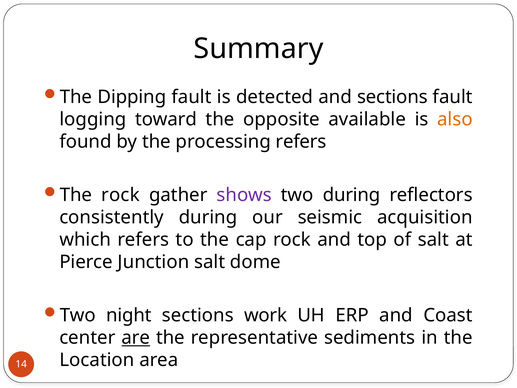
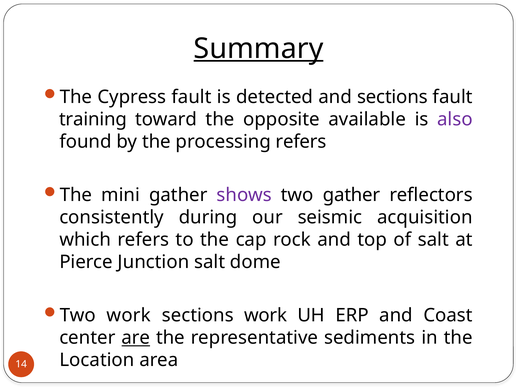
Summary underline: none -> present (258, 49)
Dipping: Dipping -> Cypress (132, 97)
logging: logging -> training (93, 119)
also colour: orange -> purple (455, 119)
The rock: rock -> mini (121, 195)
two during: during -> gather (352, 195)
Two night: night -> work (129, 315)
